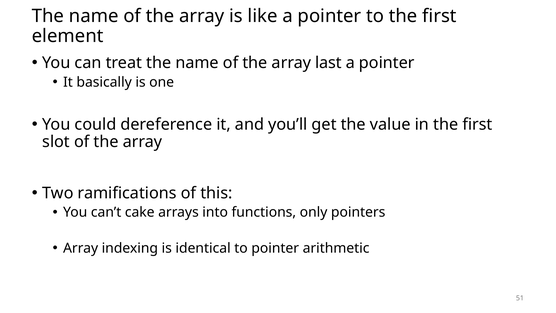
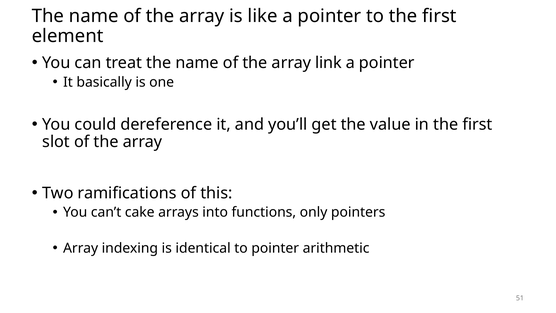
last: last -> link (329, 63)
